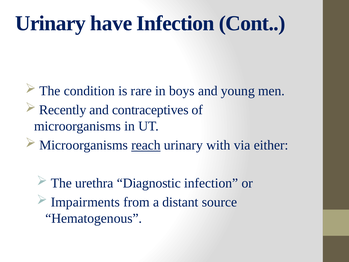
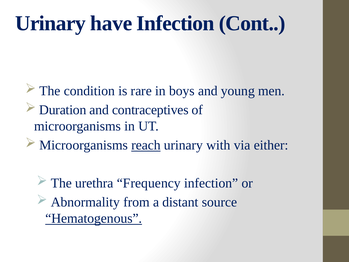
Recently: Recently -> Duration (63, 110)
Diagnostic: Diagnostic -> Frequency (149, 183)
Impairments: Impairments -> Abnormality (85, 202)
Hematogenous underline: none -> present (94, 218)
